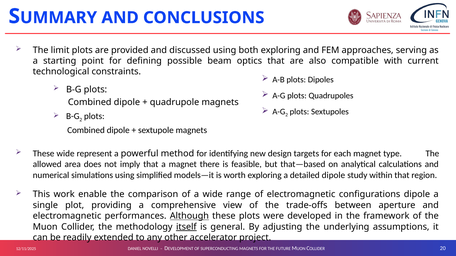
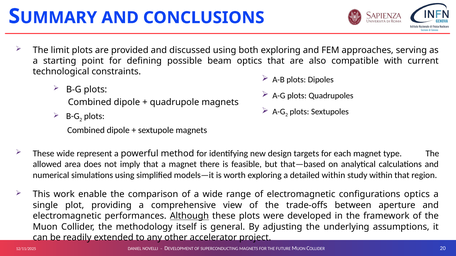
detailed dipole: dipole -> within (333, 175)
configurations dipole: dipole -> optics (417, 195)
itself underline: present -> none (186, 227)
